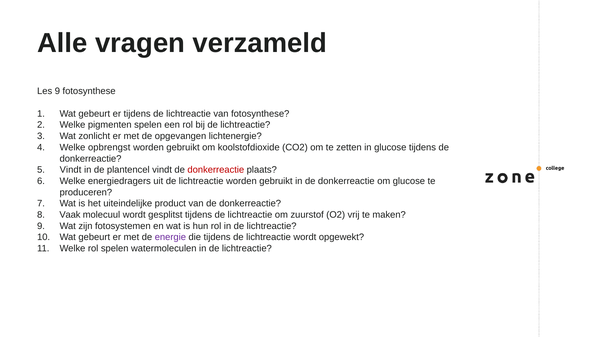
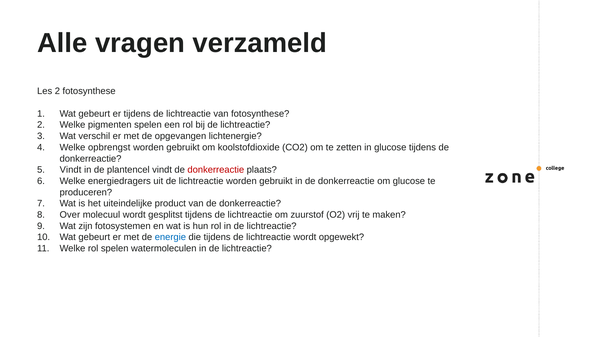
Les 9: 9 -> 2 (57, 91)
zonlicht: zonlicht -> verschil (94, 136)
Vaak: Vaak -> Over (70, 215)
energie colour: purple -> blue (170, 237)
